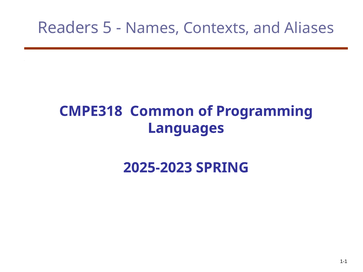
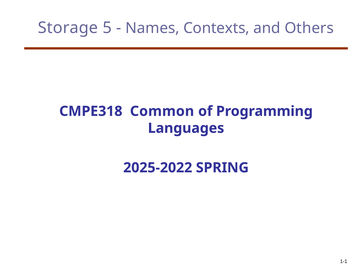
Readers: Readers -> Storage (68, 28)
Aliases: Aliases -> Others (309, 28)
2025-2023: 2025-2023 -> 2025-2022 (158, 168)
